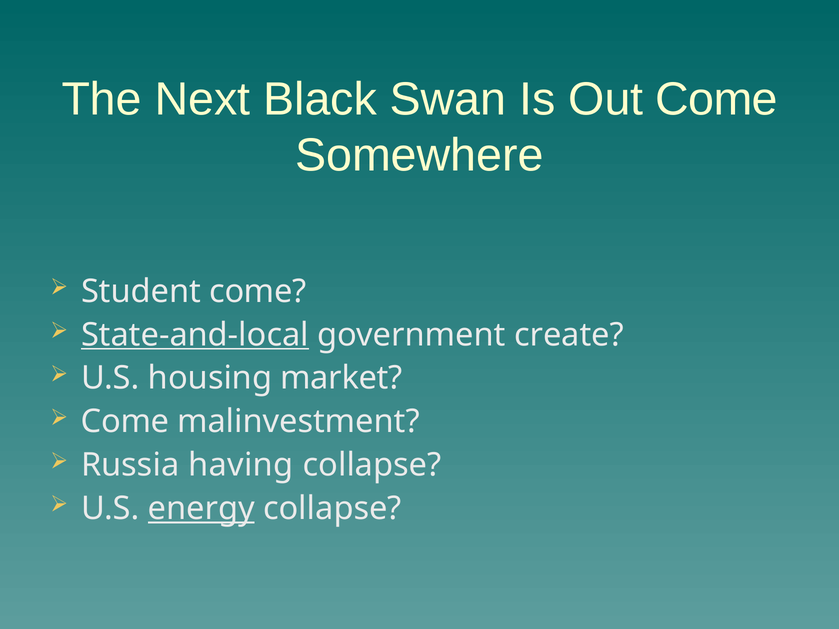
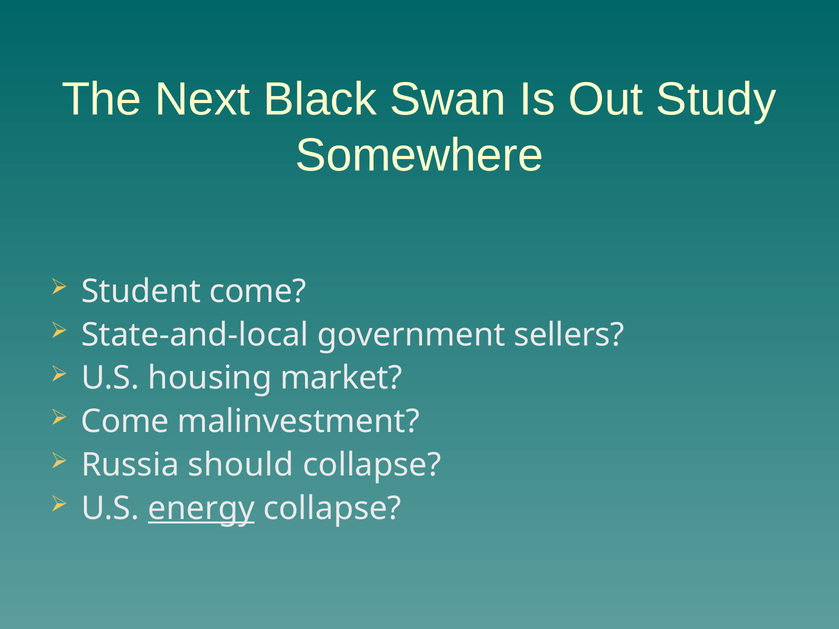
Out Come: Come -> Study (716, 99)
State-and-local underline: present -> none (195, 335)
create: create -> sellers (569, 335)
having: having -> should (241, 465)
